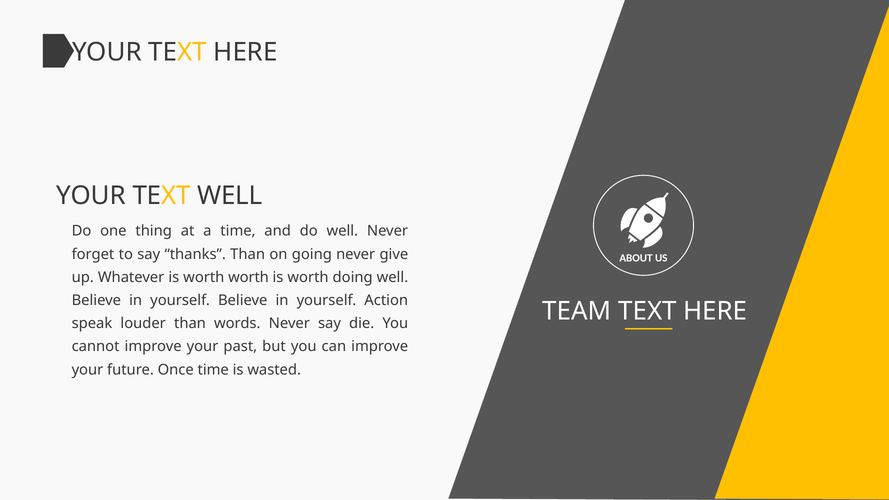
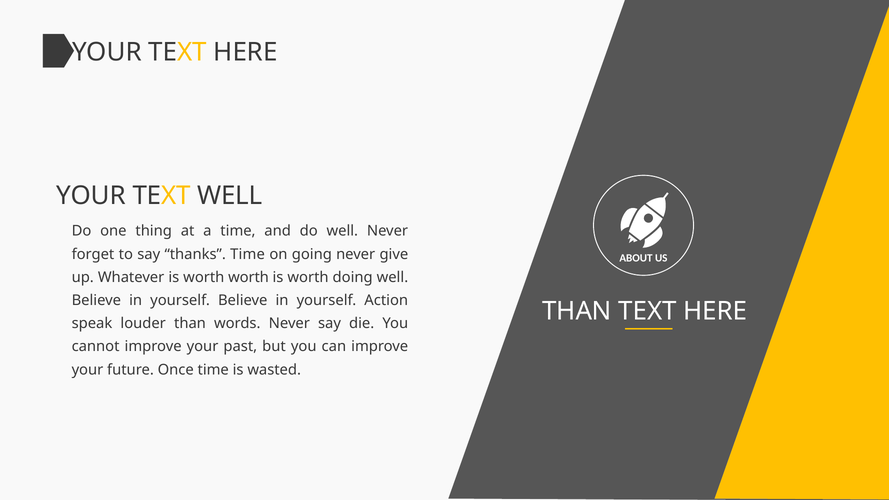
thanks Than: Than -> Time (248, 254)
TEAM: TEAM -> THAN (577, 311)
